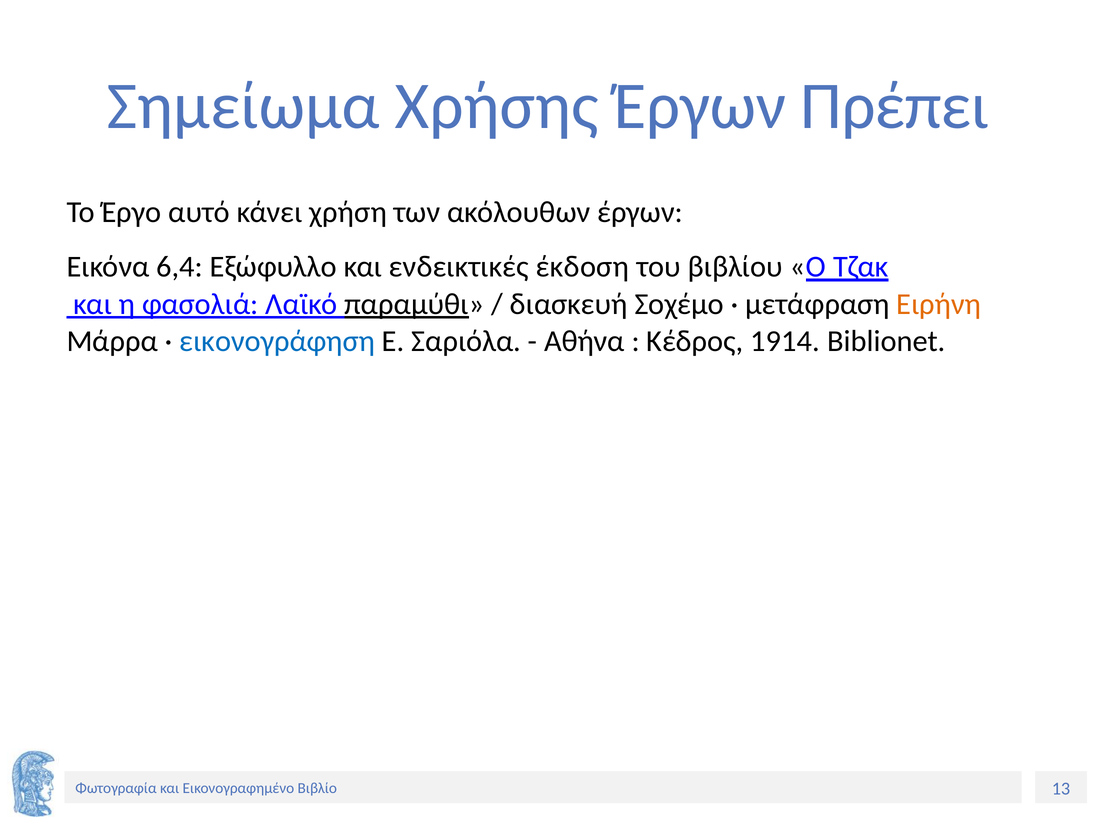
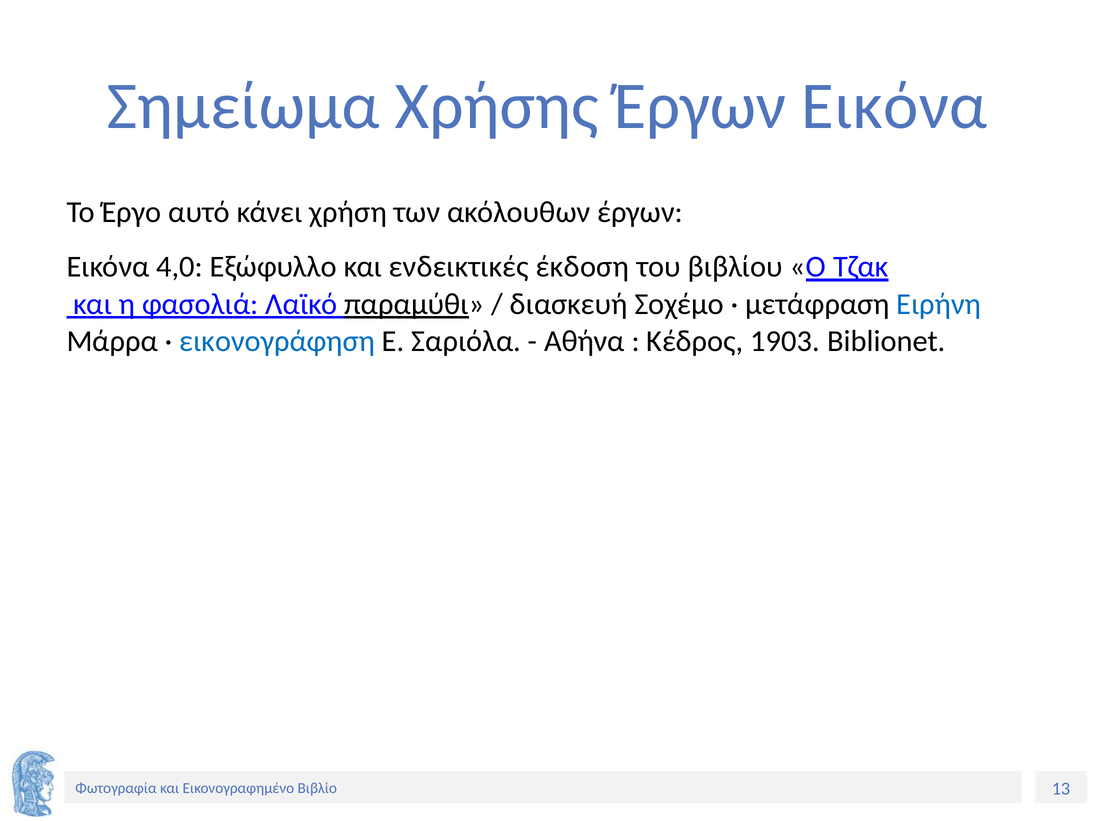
Χρήσης Έργων Πρέπει: Πρέπει -> Εικόνα (894, 106)
6,4: 6,4 -> 4,0 (180, 267)
Ειρήνη colour: orange -> blue (939, 304)
1914: 1914 -> 1903 (785, 342)
